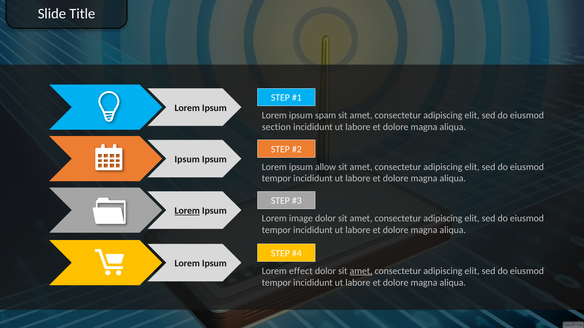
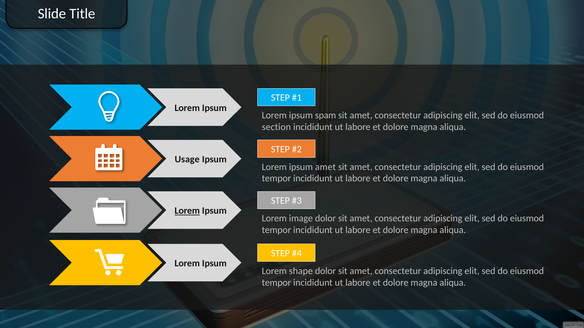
Ipsum: Ipsum -> Usage (187, 160)
ipsum allow: allow -> amet (325, 167)
effect: effect -> shape (301, 271)
amet underline: present -> none (361, 271)
